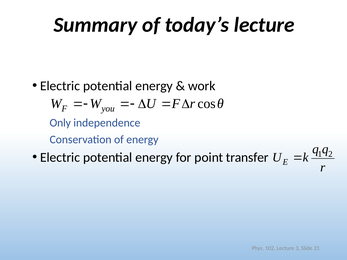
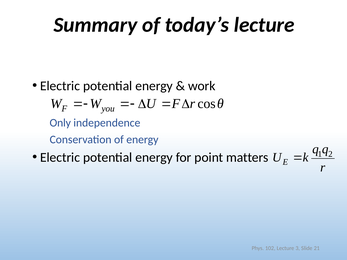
transfer: transfer -> matters (247, 158)
